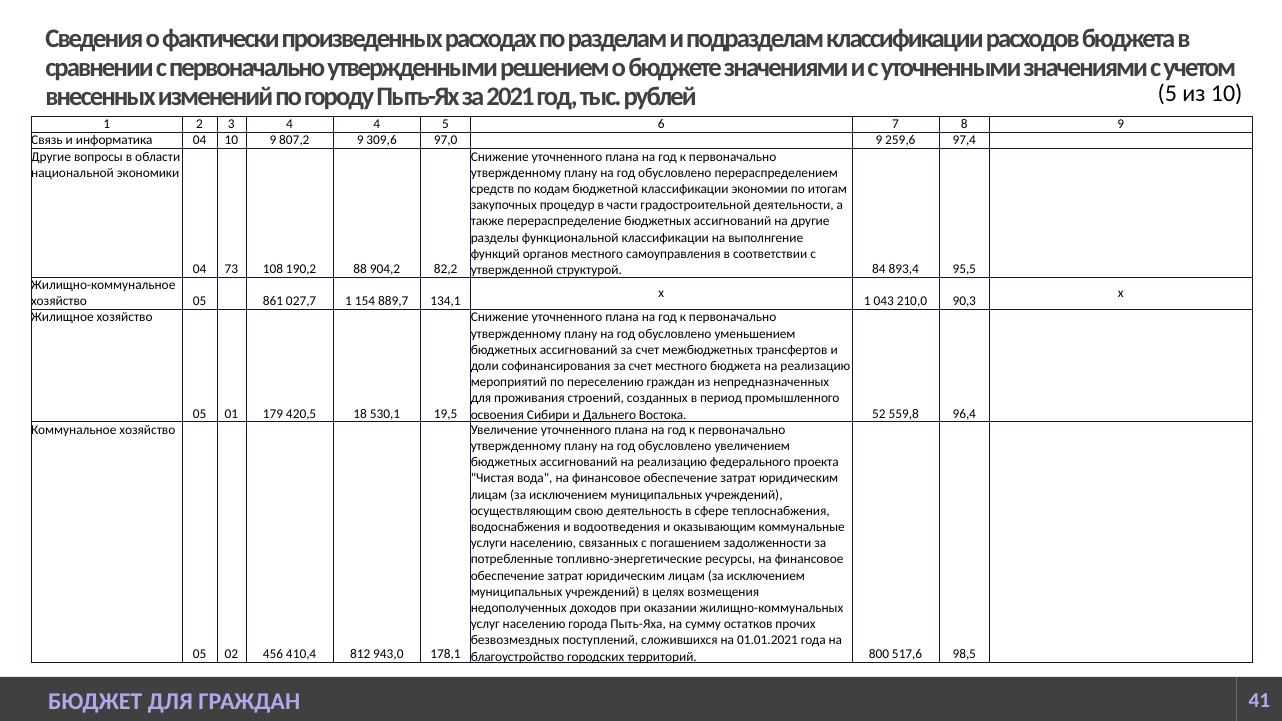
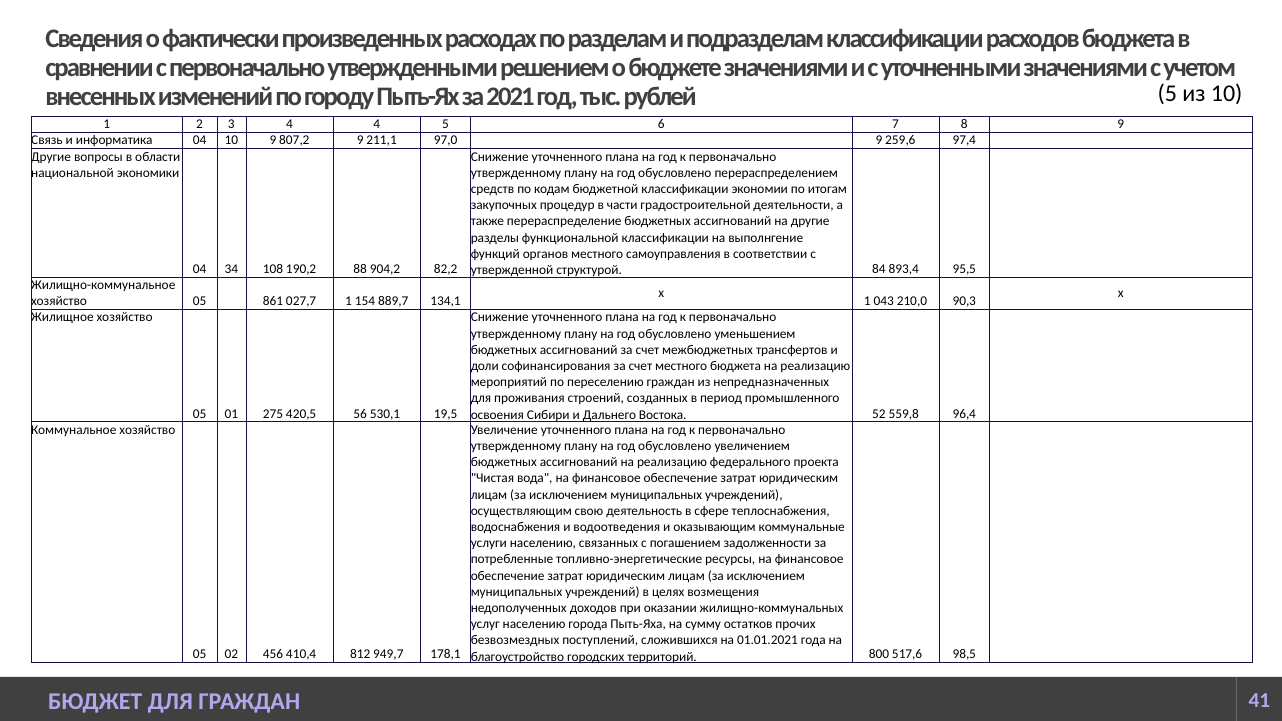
309,6: 309,6 -> 211,1 (382, 141)
73: 73 -> 34 (231, 269)
179: 179 -> 275 (273, 414)
18: 18 -> 56 (360, 414)
943,0: 943,0 -> 949,7 (388, 655)
